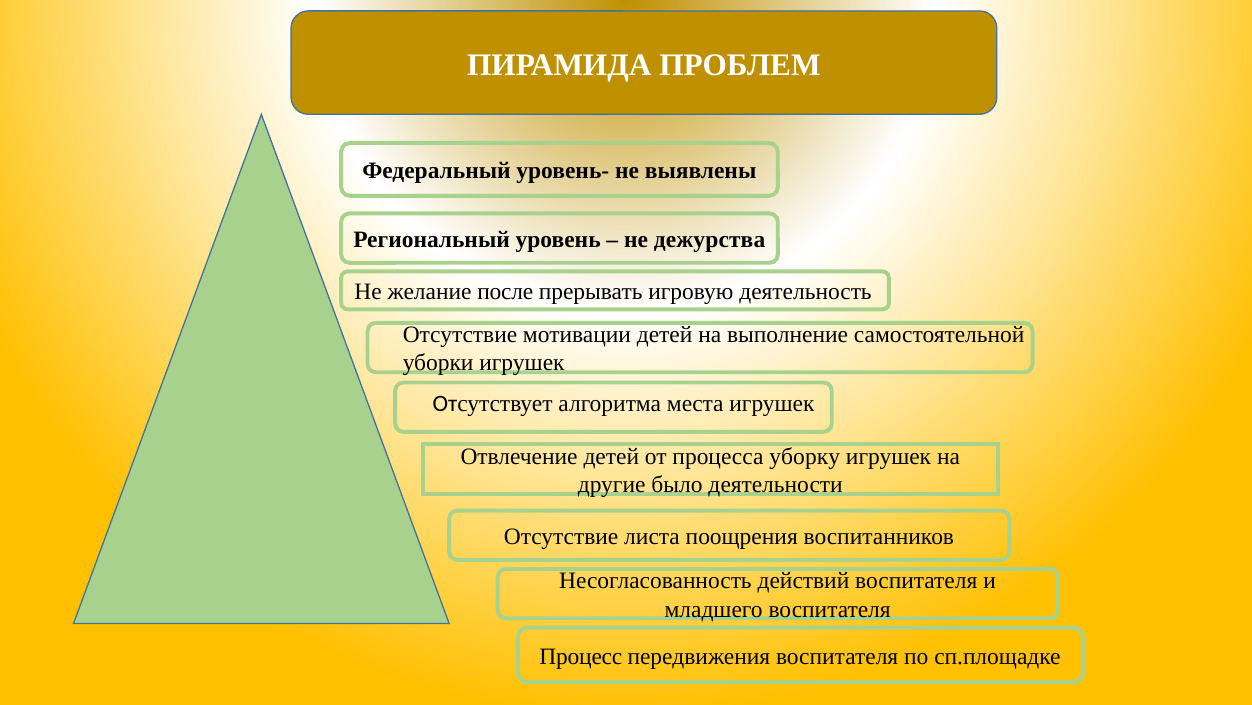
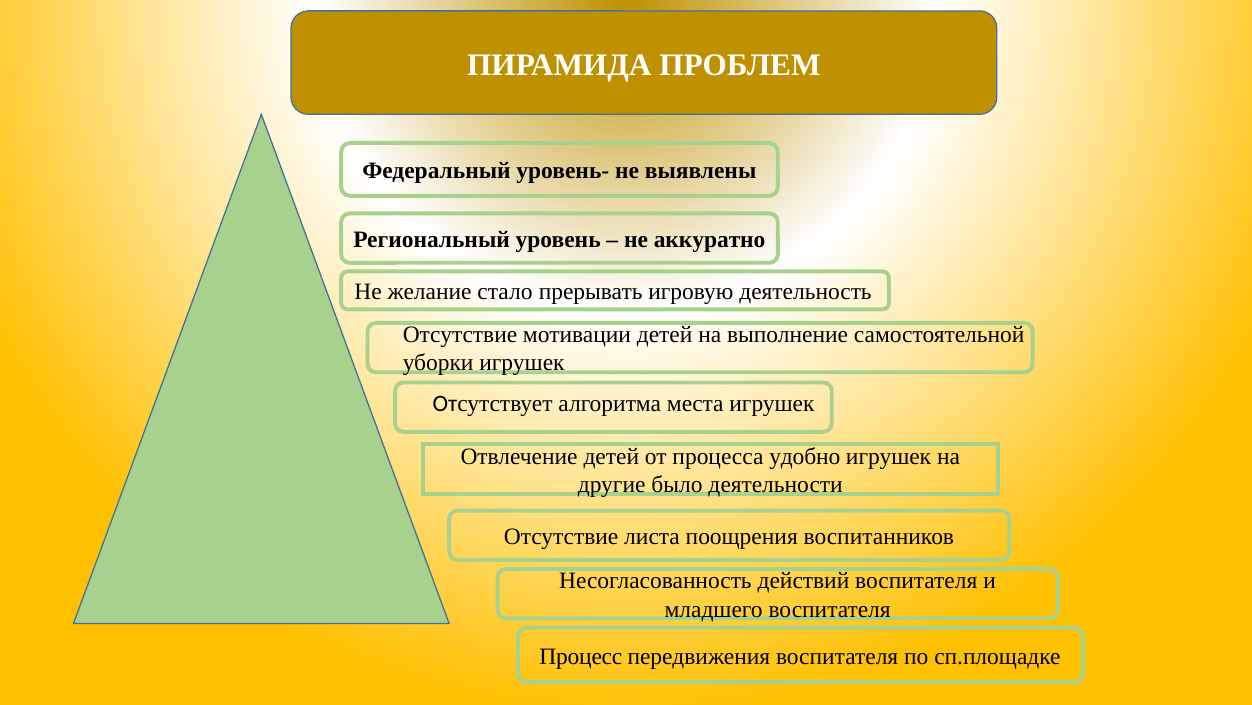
дежурства: дежурства -> аккуратно (710, 239)
после: после -> стало (505, 292)
уборку: уборку -> удобно (805, 456)
